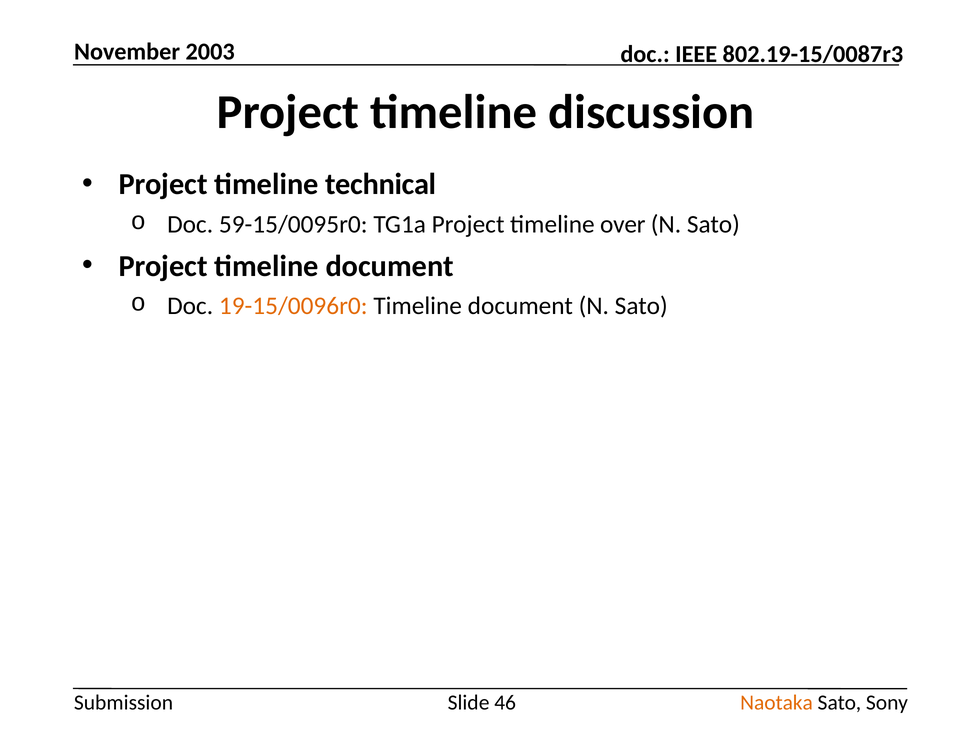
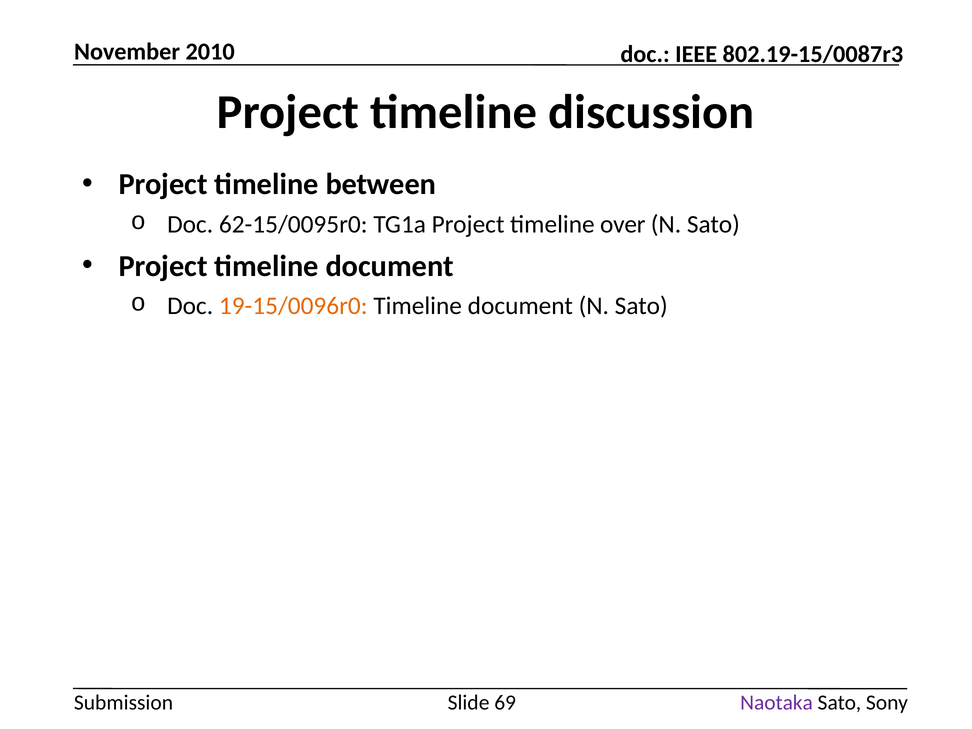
2003: 2003 -> 2010 (210, 52)
technical: technical -> between (381, 184)
59-15/0095r0: 59-15/0095r0 -> 62-15/0095r0 (293, 224)
46: 46 -> 69 (505, 703)
Naotaka colour: orange -> purple (777, 703)
